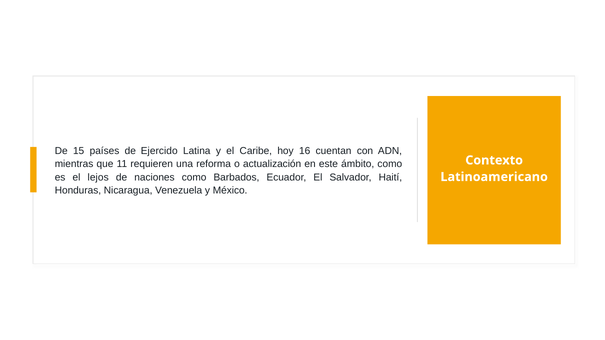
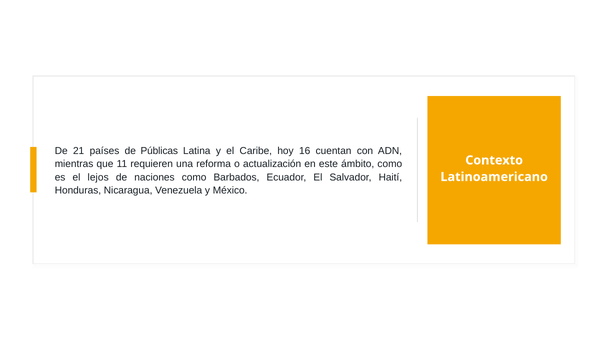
15: 15 -> 21 (79, 151)
Ejercido: Ejercido -> Públicas (159, 151)
